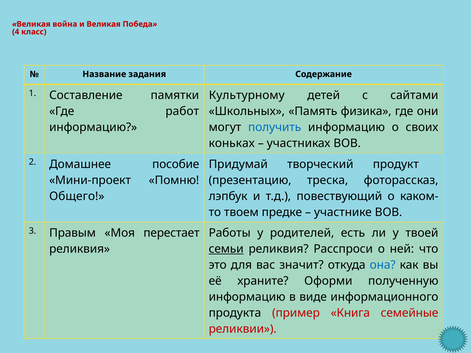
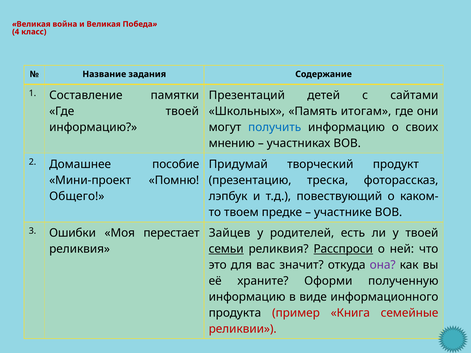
Культурному: Культурному -> Презентаций (247, 95)
Где работ: работ -> твоей (182, 111)
физика: физика -> итогам (366, 111)
коньках: коньках -> мнению (232, 144)
Правым: Правым -> Ошибки (73, 233)
Работы: Работы -> Зайцев (230, 233)
Расспроси underline: none -> present (343, 249)
она colour: blue -> purple (383, 265)
